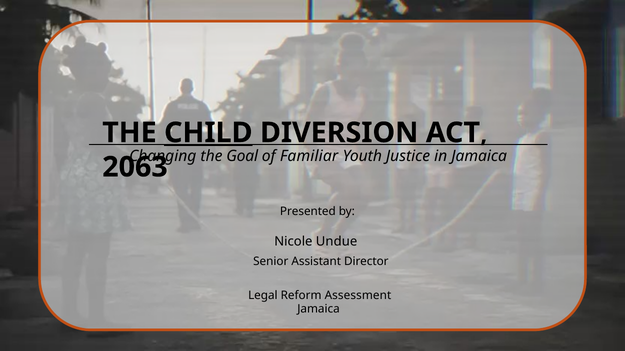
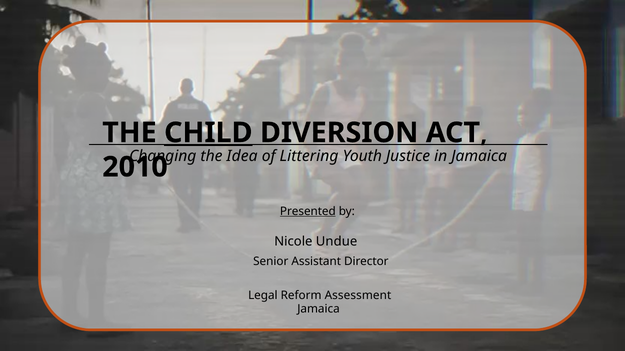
Goal: Goal -> Idea (242, 156)
Familiar: Familiar -> Littering (309, 156)
2063: 2063 -> 2010 (135, 167)
Presented underline: none -> present (308, 211)
